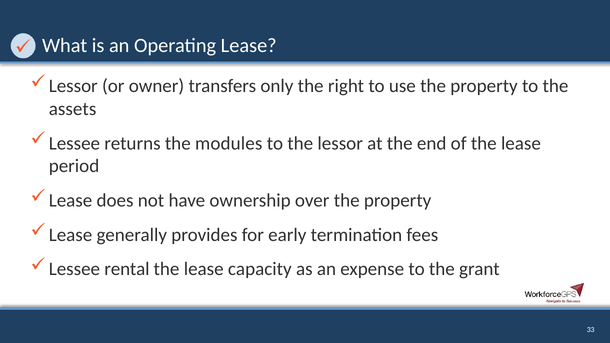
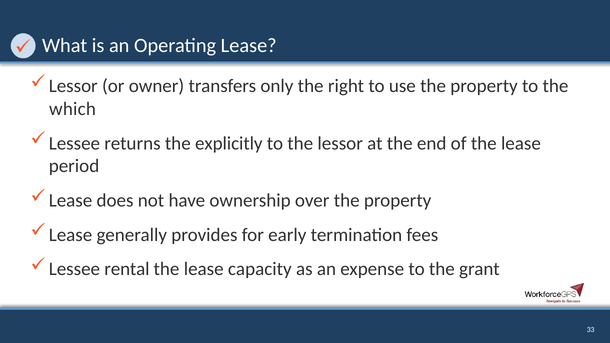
assets: assets -> which (73, 109)
modules: modules -> explicitly (229, 143)
